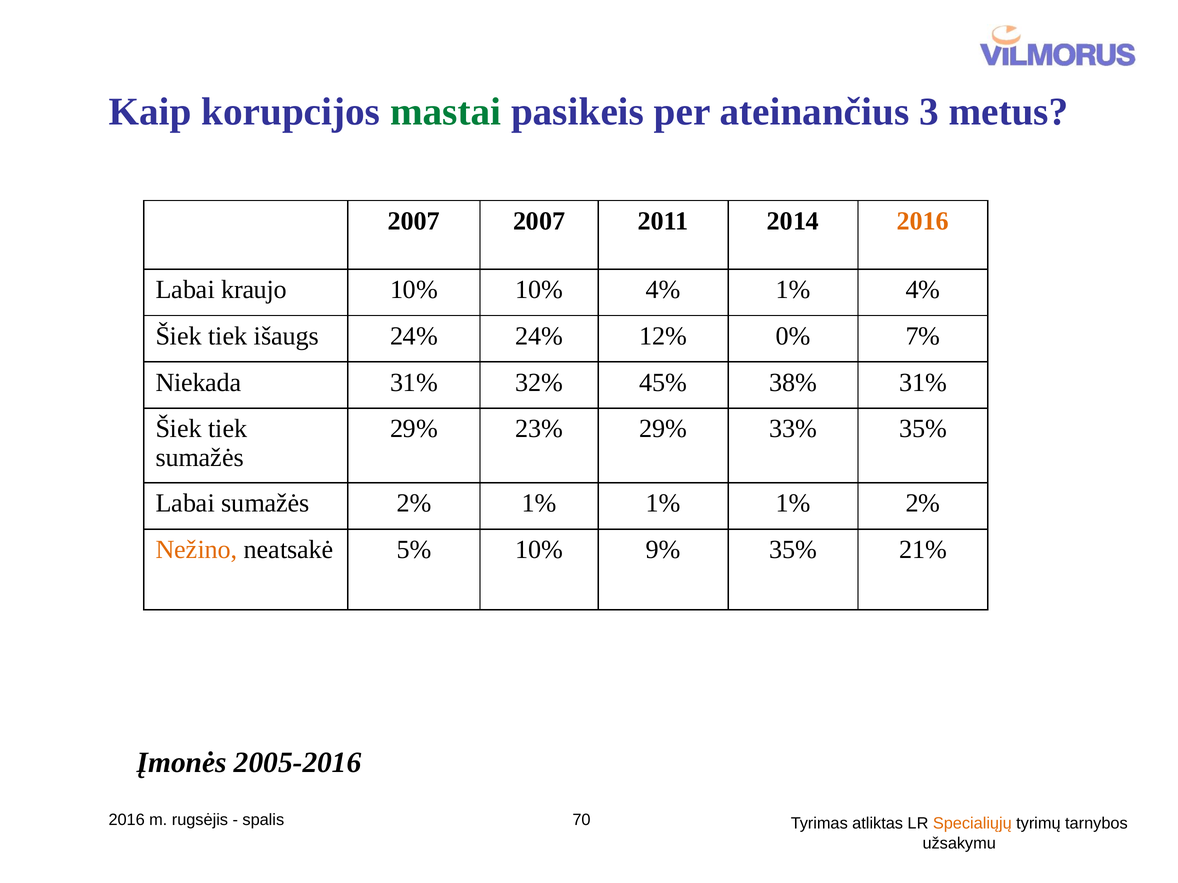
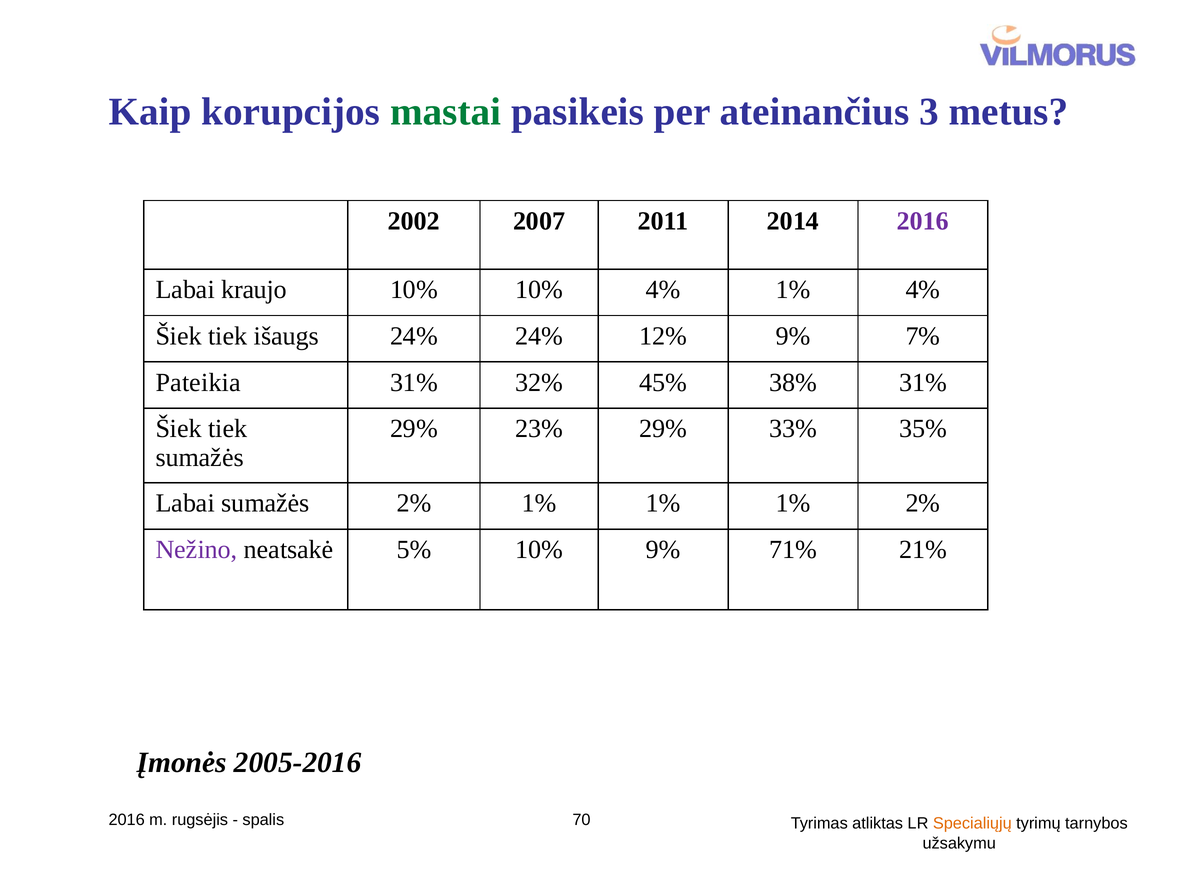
2007: 2007 -> 2002 (414, 221)
2016 colour: orange -> purple (923, 221)
12% 0%: 0% -> 9% (793, 336)
Niekada: Niekada -> Pateikia (198, 383)
Nežino colour: orange -> purple (196, 550)
9% 35%: 35% -> 71% (793, 550)
